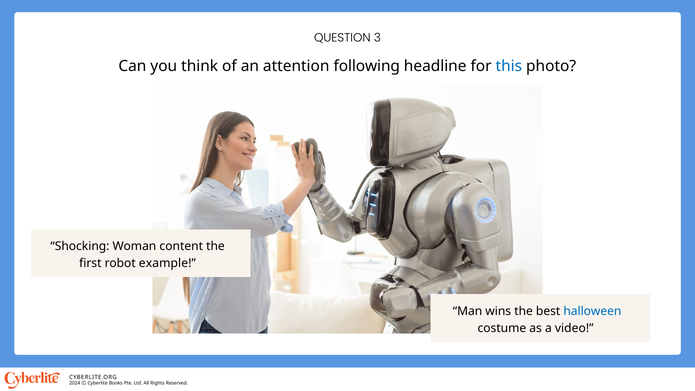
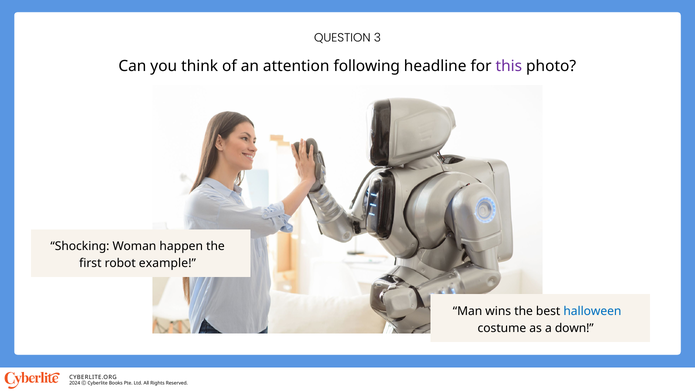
this colour: blue -> purple (509, 66)
content: content -> happen (181, 246)
video: video -> down (574, 328)
